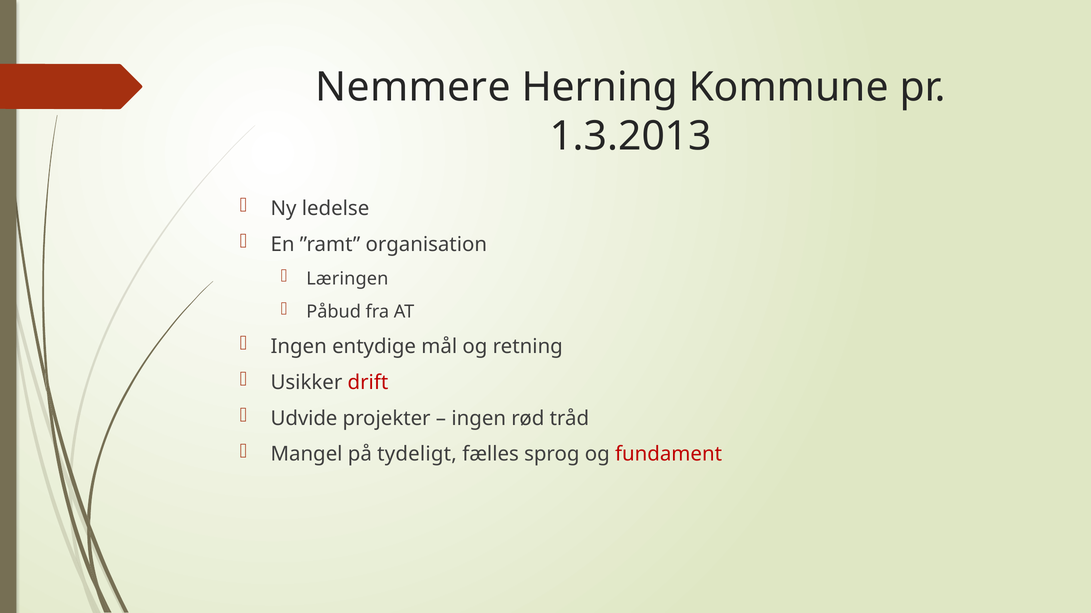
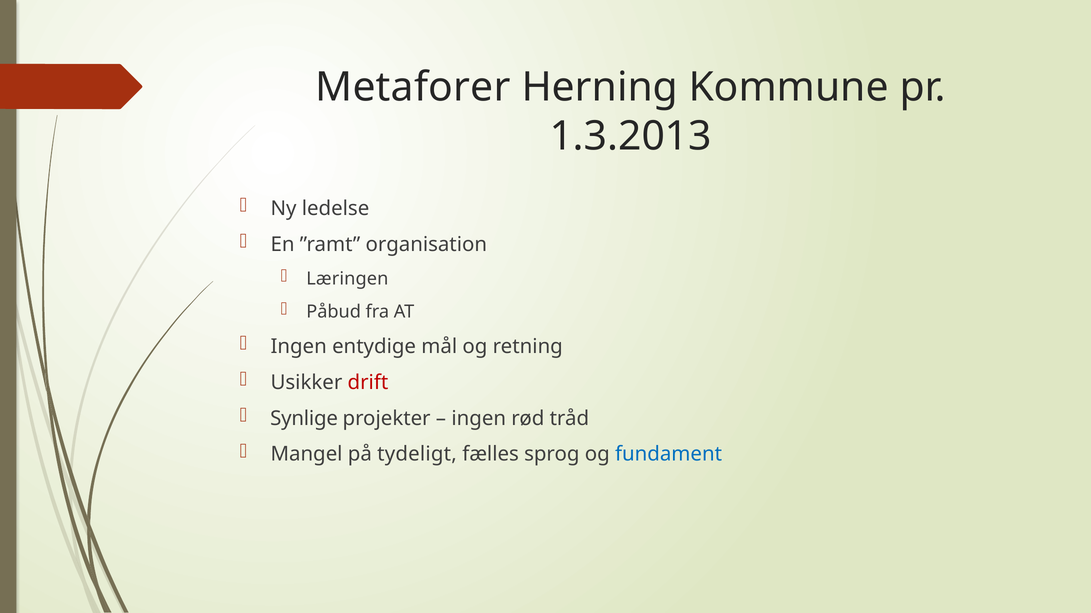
Nemmere: Nemmere -> Metaforer (413, 87)
Udvide: Udvide -> Synlige (304, 419)
fundament colour: red -> blue (669, 455)
